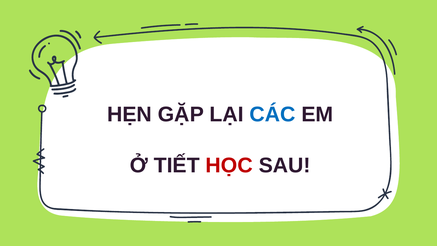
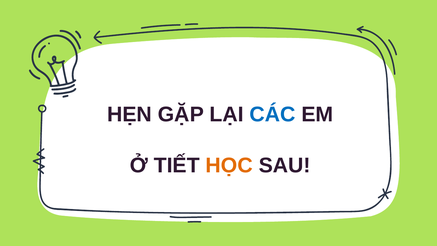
HỌC colour: red -> orange (229, 165)
